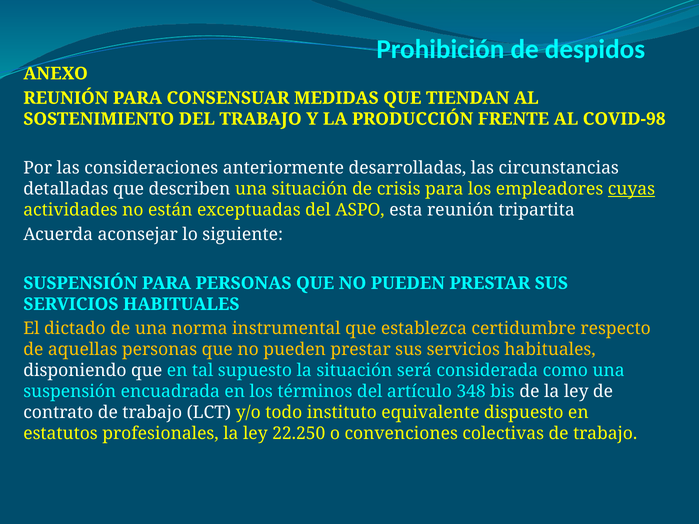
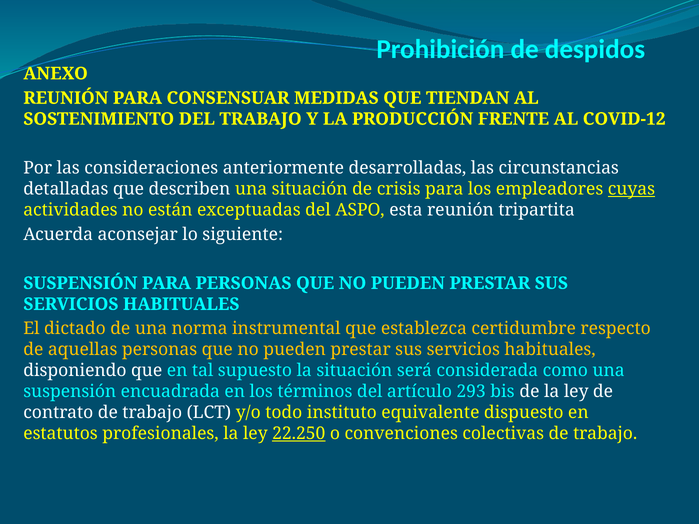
COVID-98: COVID-98 -> COVID-12 (624, 119)
348: 348 -> 293 (471, 392)
22.250 underline: none -> present (299, 434)
